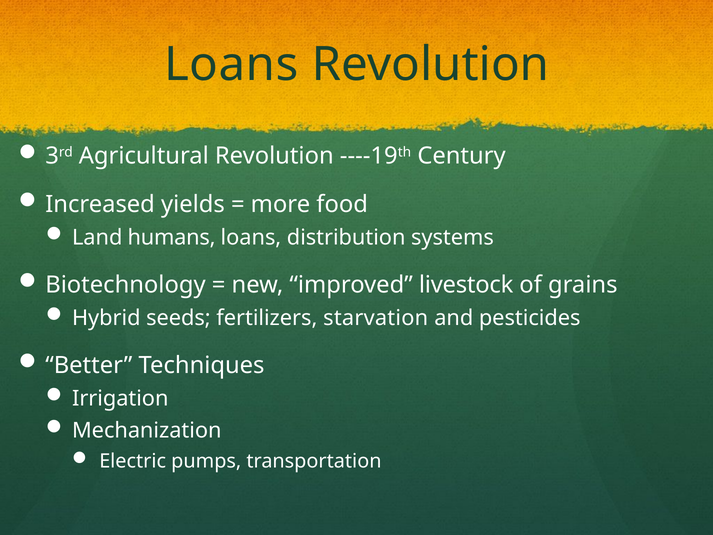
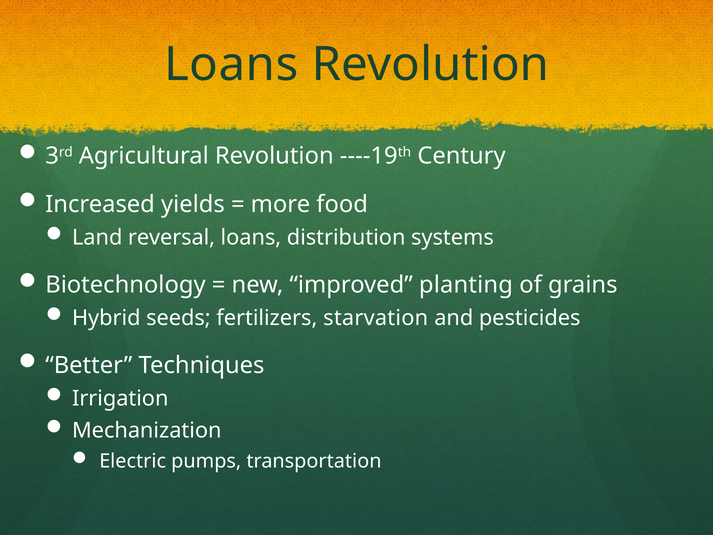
humans: humans -> reversal (171, 238)
livestock: livestock -> planting (466, 285)
